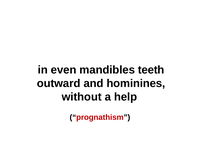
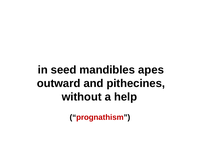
even: even -> seed (64, 70)
teeth: teeth -> apes (151, 70)
hominines: hominines -> pithecines (136, 83)
